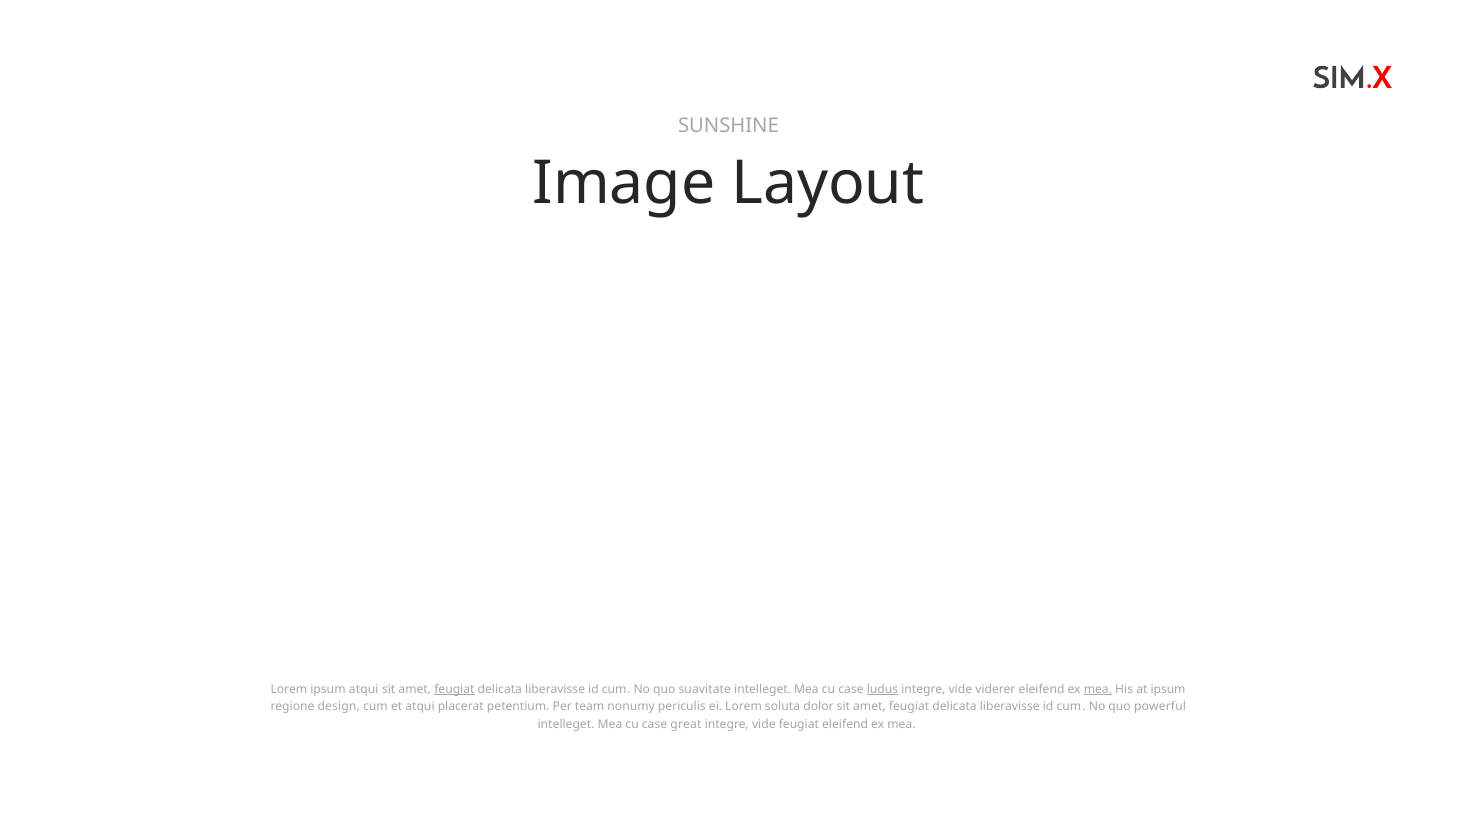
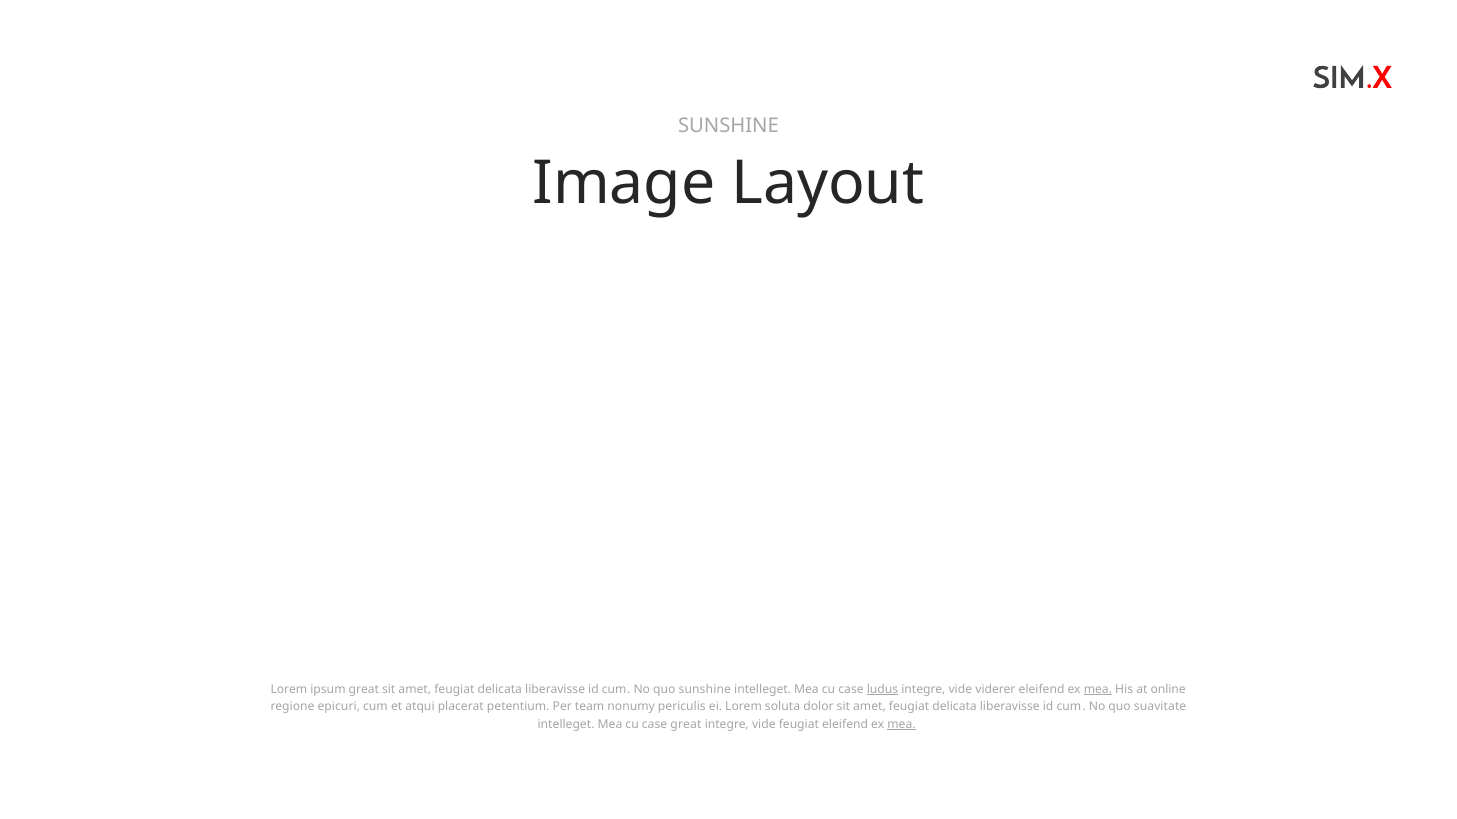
ipsum atqui: atqui -> great (364, 690)
feugiat underline: present -> none (454, 690)
quo suavitate: suavitate -> sunshine (705, 690)
at ipsum: ipsum -> online (1168, 690)
design: design -> epicuri (339, 707)
powerful: powerful -> suavitate (1160, 707)
mea underline: none -> present (902, 725)
